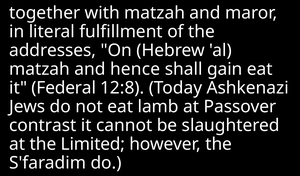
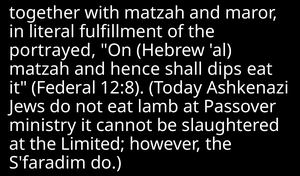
addresses: addresses -> portrayed (53, 50)
gain: gain -> dips (225, 69)
contrast: contrast -> ministry (43, 125)
